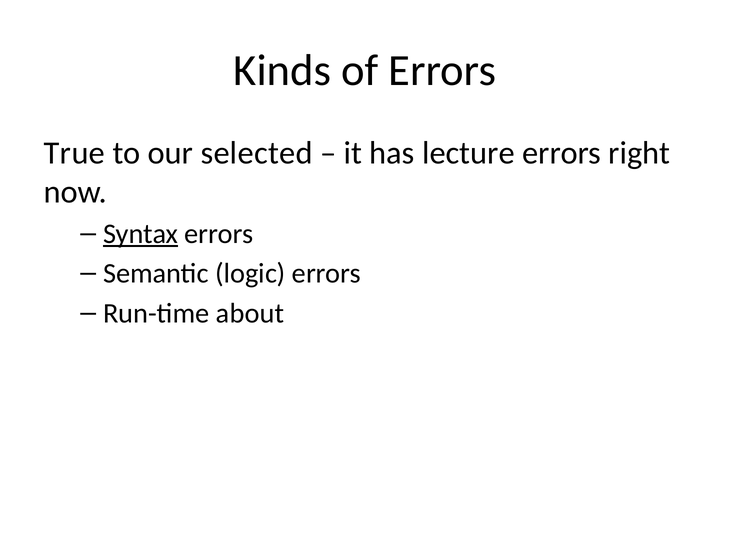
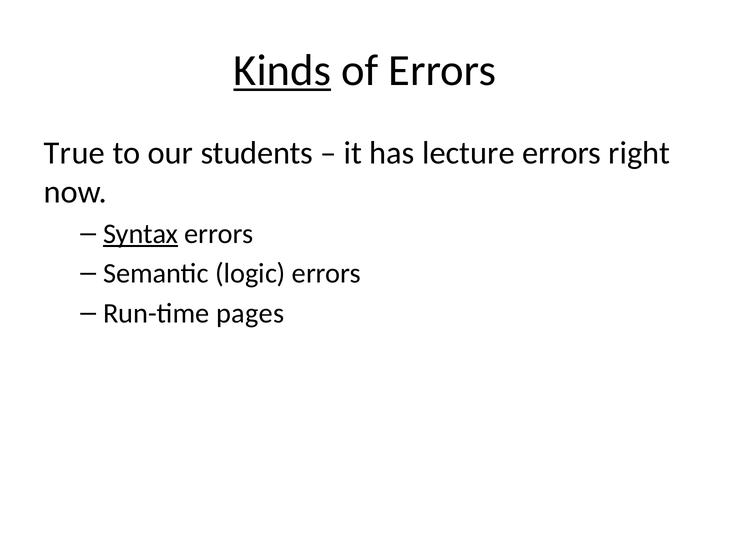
Kinds underline: none -> present (282, 71)
selected: selected -> students (257, 153)
about: about -> pages (250, 314)
